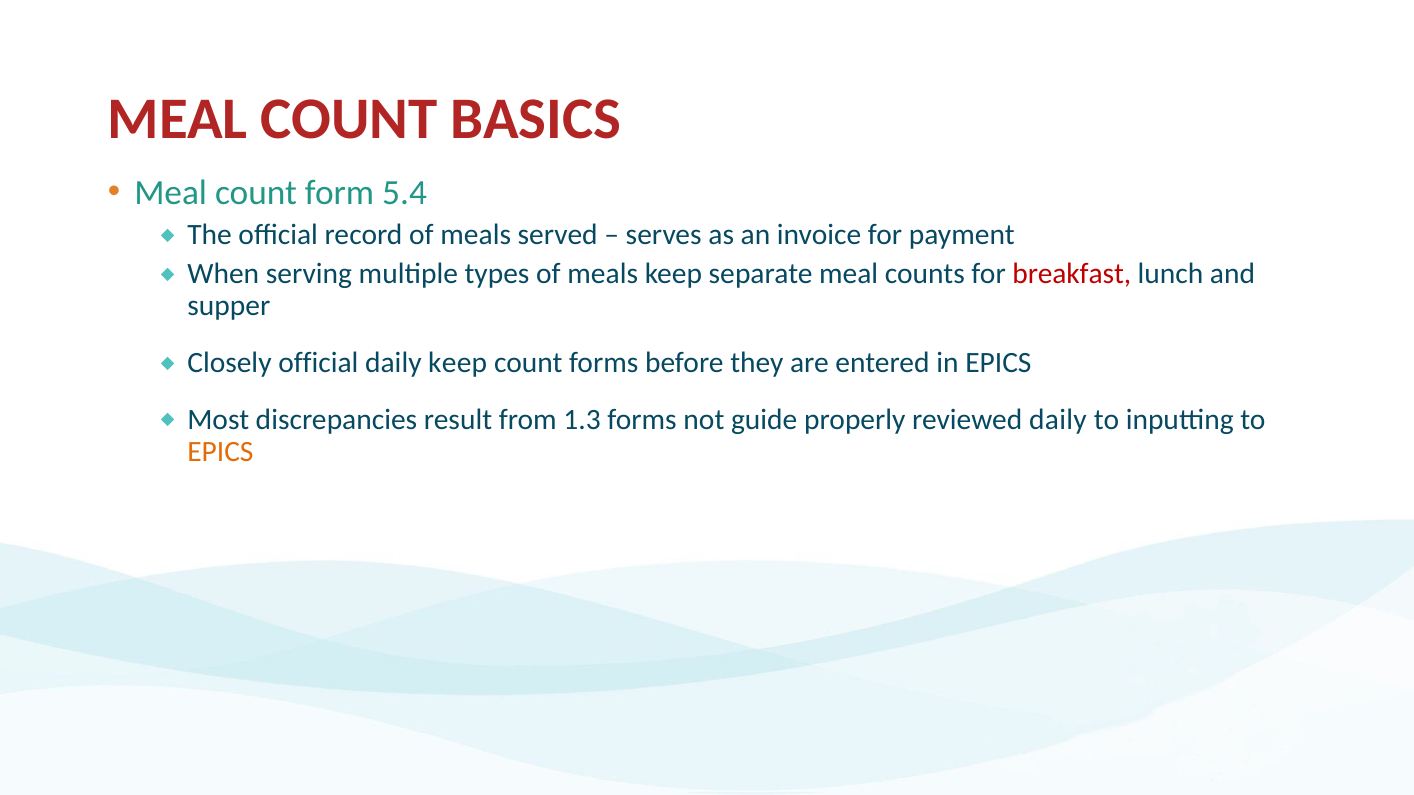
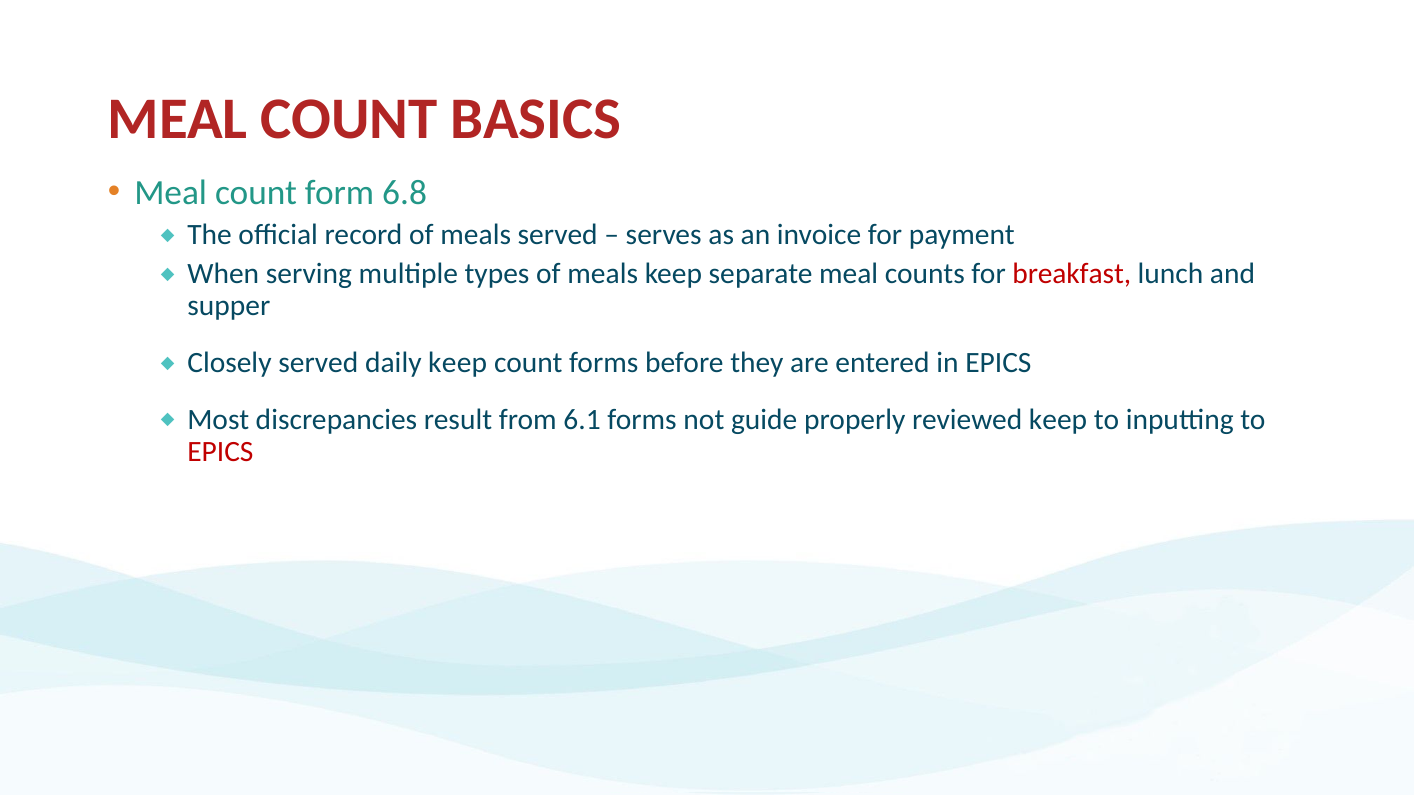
5.4: 5.4 -> 6.8 (405, 193)
Closely official: official -> served (318, 363)
1.3: 1.3 -> 6.1 (582, 420)
reviewed daily: daily -> keep (1058, 420)
EPICS colour: orange -> red (220, 452)
